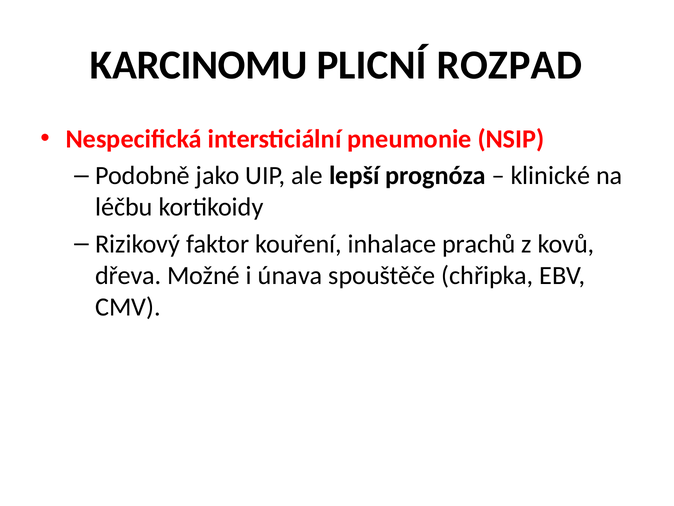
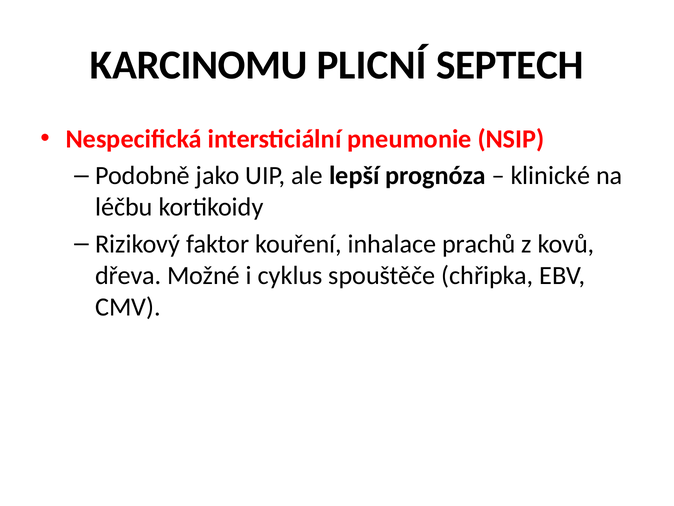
ROZPAD: ROZPAD -> SEPTECH (510, 65)
únava: únava -> cyklus (290, 275)
